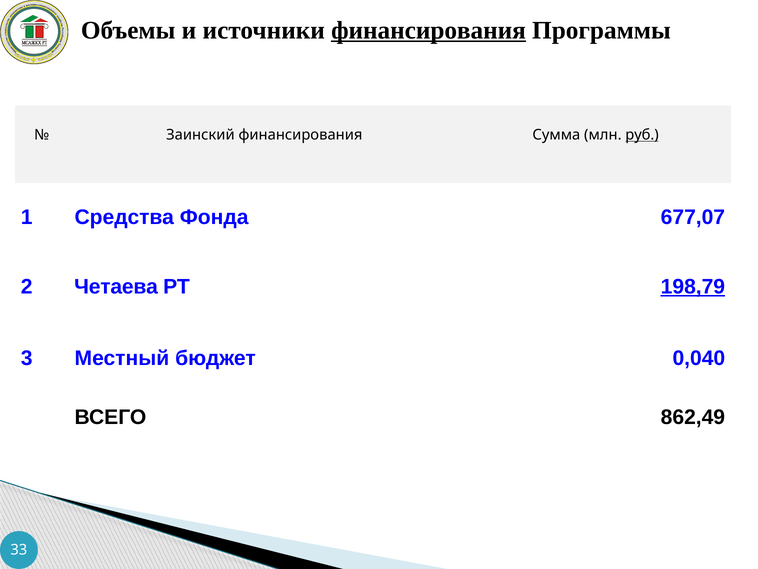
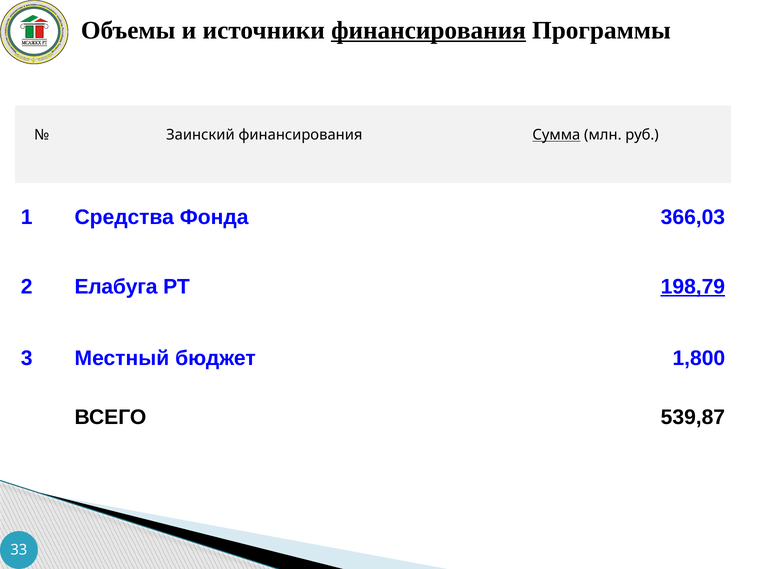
Сумма underline: none -> present (556, 135)
руб underline: present -> none (642, 135)
677,07: 677,07 -> 366,03 (693, 217)
Четаева: Четаева -> Елабуга (116, 286)
0,040: 0,040 -> 1,800 (699, 358)
862,49: 862,49 -> 539,87 (693, 417)
